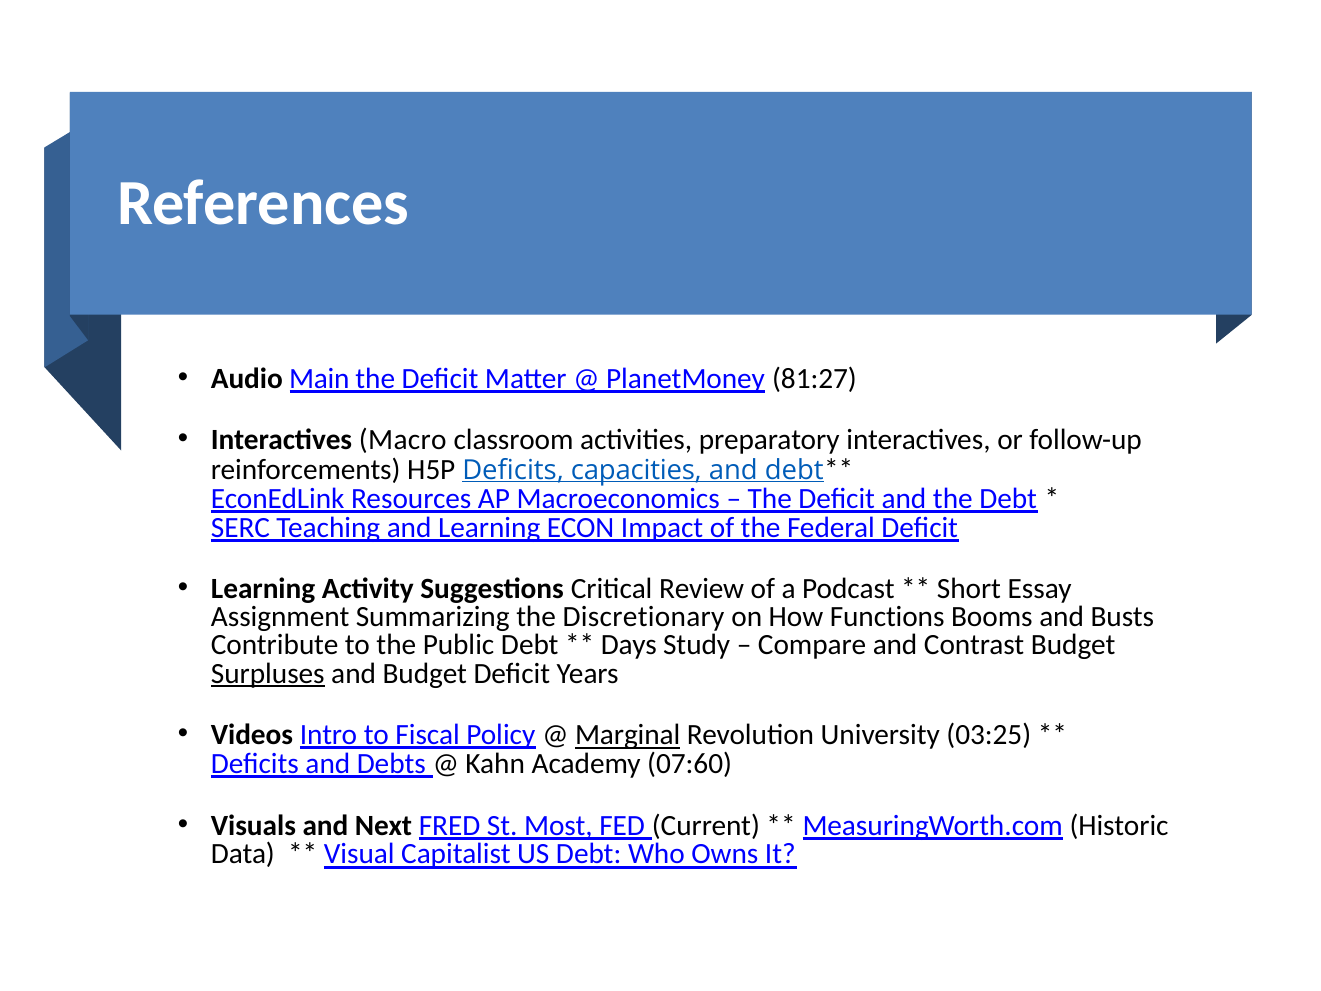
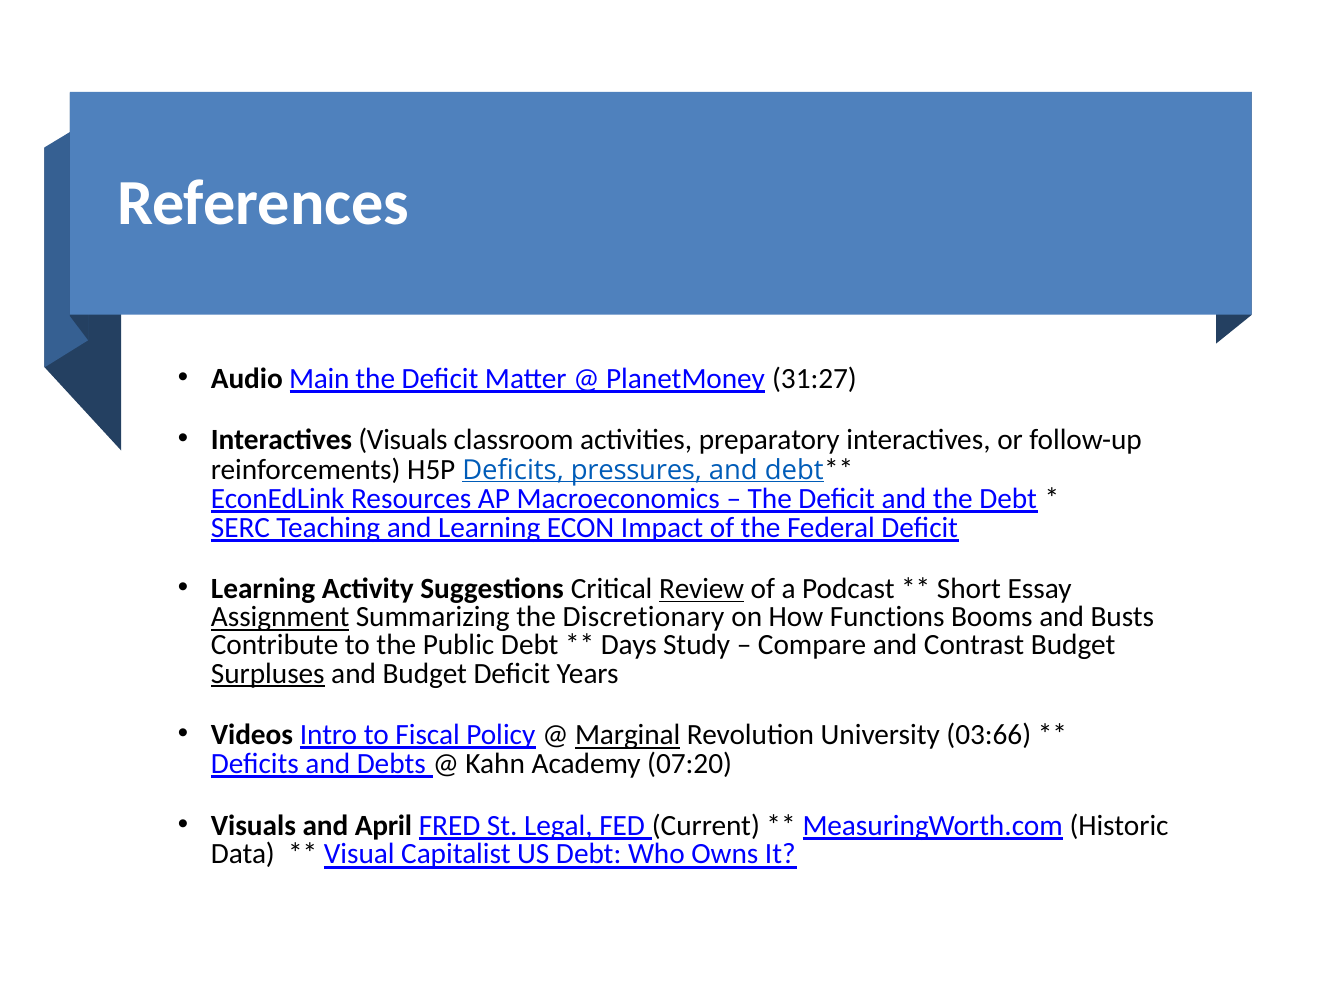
81:27: 81:27 -> 31:27 (814, 379)
Interactives Macro: Macro -> Visuals (403, 440)
capacities: capacities -> pressures (636, 470)
Review underline: none -> present (702, 589)
Assignment underline: none -> present (280, 617)
03:25: 03:25 -> 03:66 (989, 735)
07:60: 07:60 -> 07:20 (690, 764)
Next: Next -> April (383, 825)
Most: Most -> Legal (558, 825)
